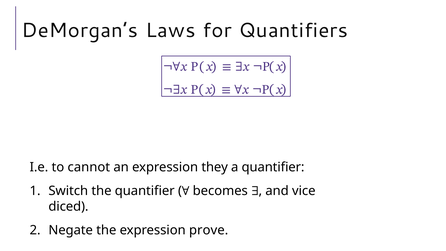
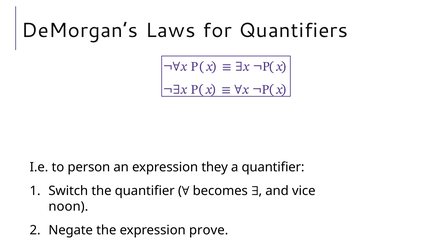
cannot: cannot -> person (89, 167)
diced: diced -> noon (68, 206)
